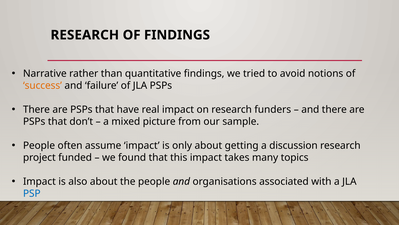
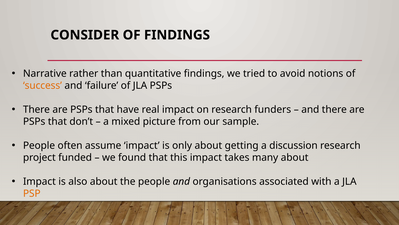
RESEARCH: RESEARCH -> CONSIDER (85, 35)
many topics: topics -> about (295, 157)
PSP colour: blue -> orange (32, 193)
